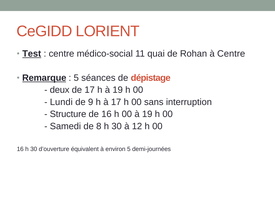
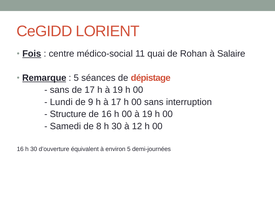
Test: Test -> Fois (32, 53)
à Centre: Centre -> Salaire (231, 53)
deux: deux -> sans (60, 90)
